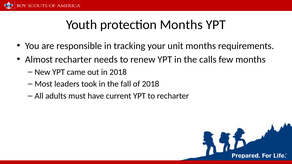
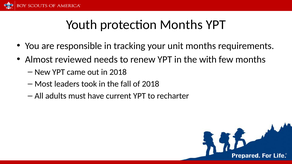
Almost recharter: recharter -> reviewed (73, 60)
calls: calls -> with (208, 60)
